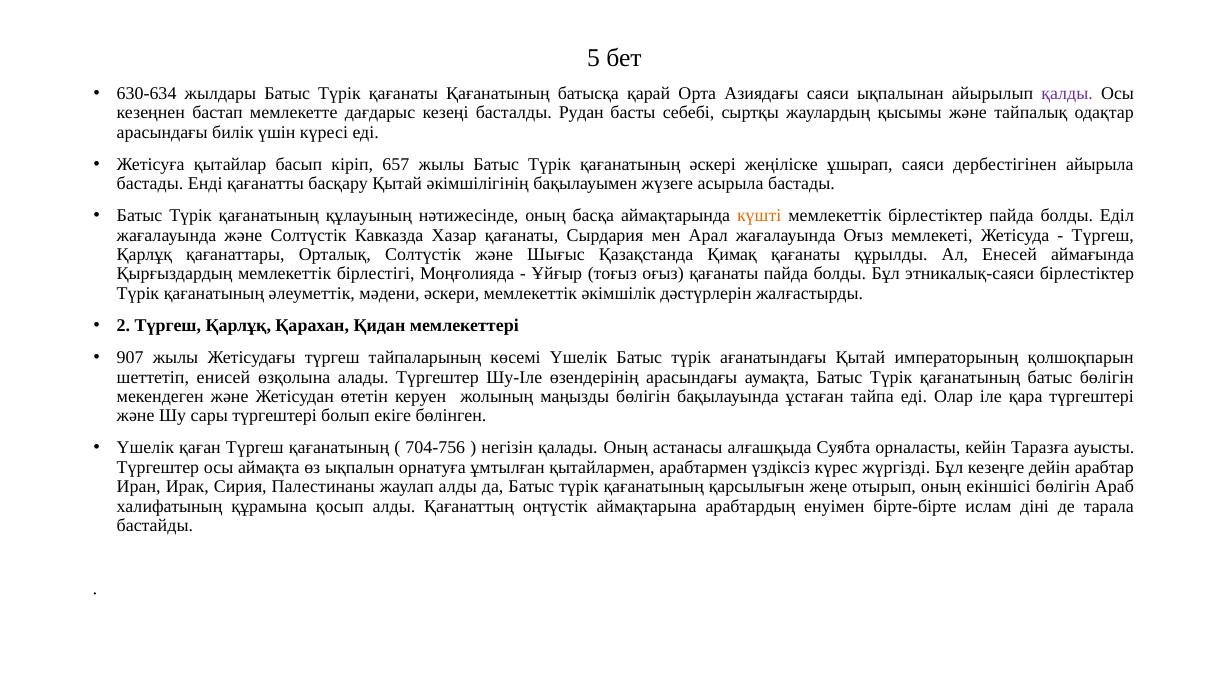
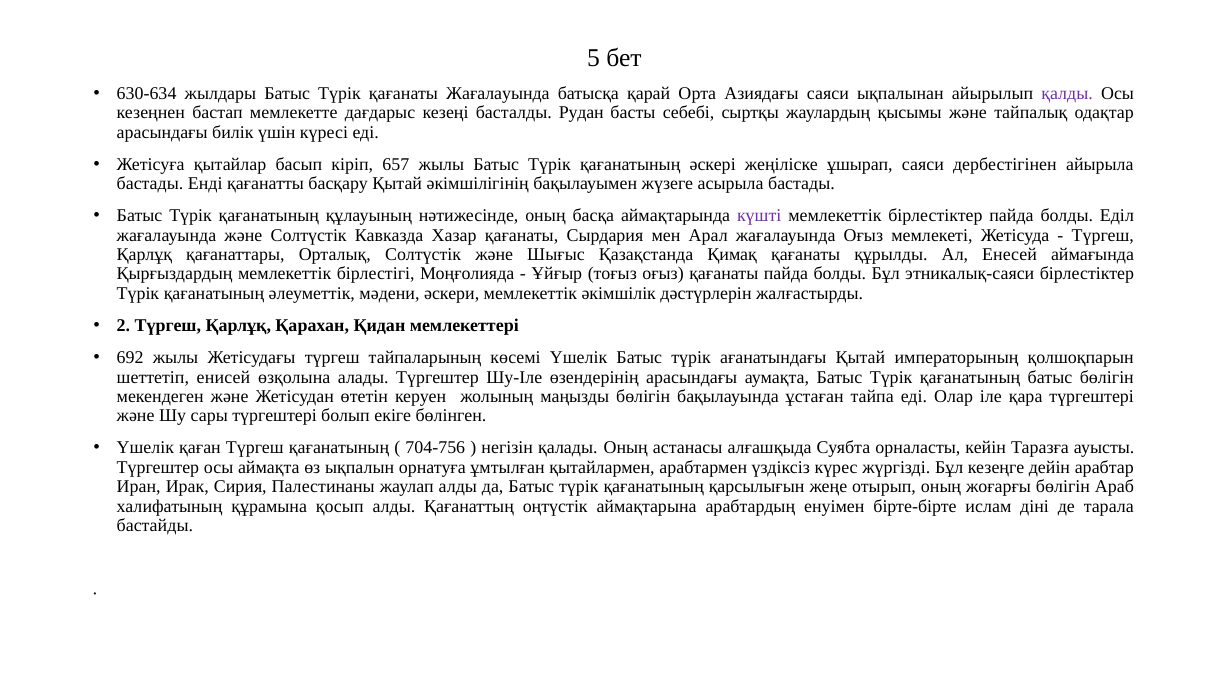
қағанаты Қағанатының: Қағанатының -> Жағалауында (498, 94)
күшті colour: orange -> purple (759, 216)
907: 907 -> 692 (130, 358)
екіншісі: екіншісі -> жоғарғы (999, 487)
